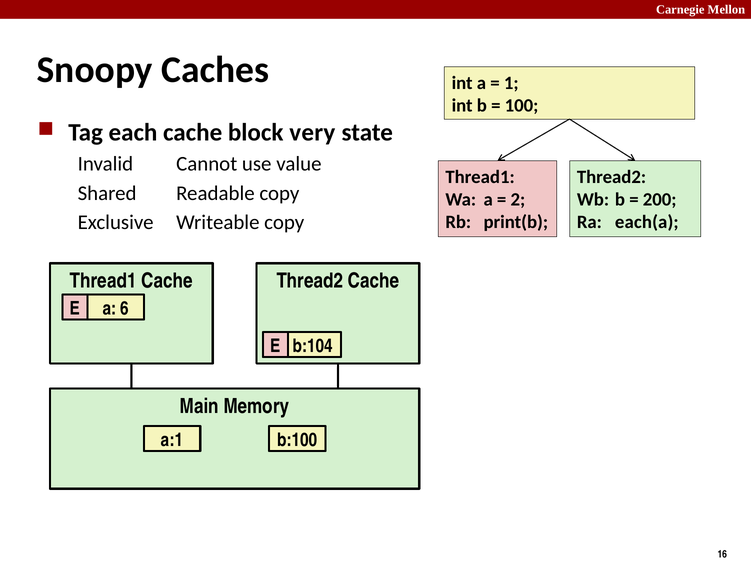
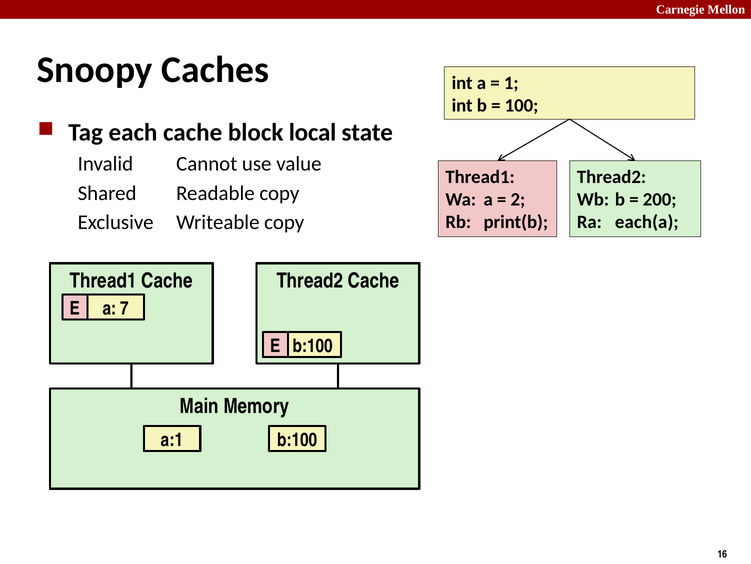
very: very -> local (313, 132)
6: 6 -> 7 (125, 308)
b:104: b:104 -> b:100 (313, 346)
